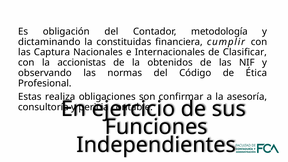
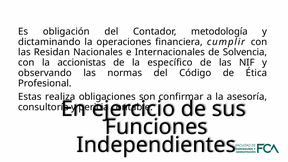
constituidas: constituidas -> operaciones (124, 42)
Captura: Captura -> Residan (52, 52)
Clasificar: Clasificar -> Solvencia (245, 52)
obtenidos: obtenidos -> específico (170, 63)
